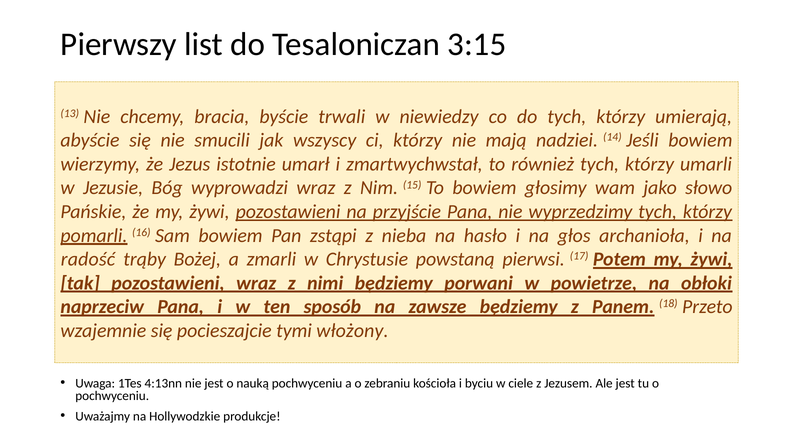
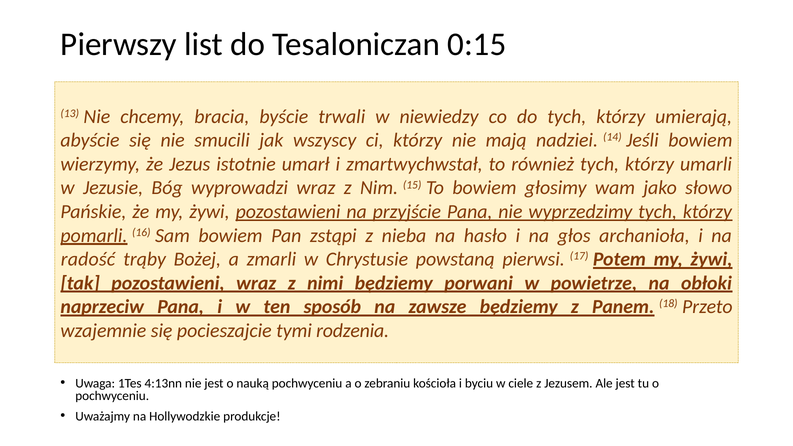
3:15: 3:15 -> 0:15 (477, 44)
włożony: włożony -> rodzenia (353, 331)
